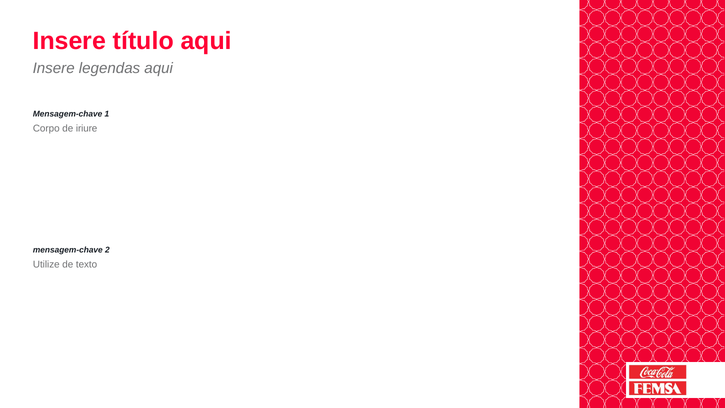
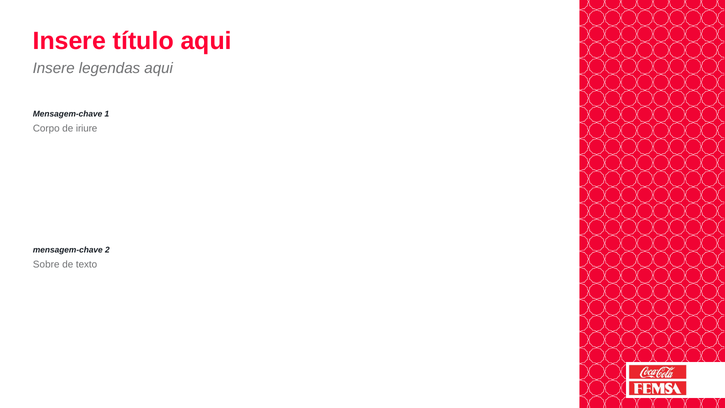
Utilize: Utilize -> Sobre (46, 264)
